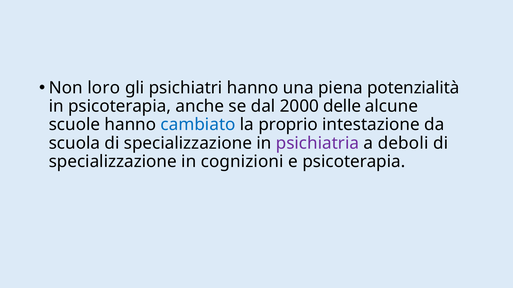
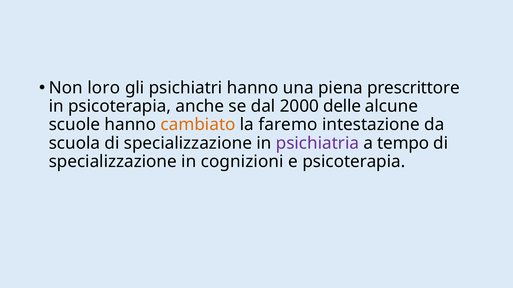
potenzialità: potenzialità -> prescrittore (413, 88)
cambiato colour: blue -> orange (198, 125)
proprio: proprio -> faremo (288, 125)
deboli: deboli -> tempo (403, 143)
